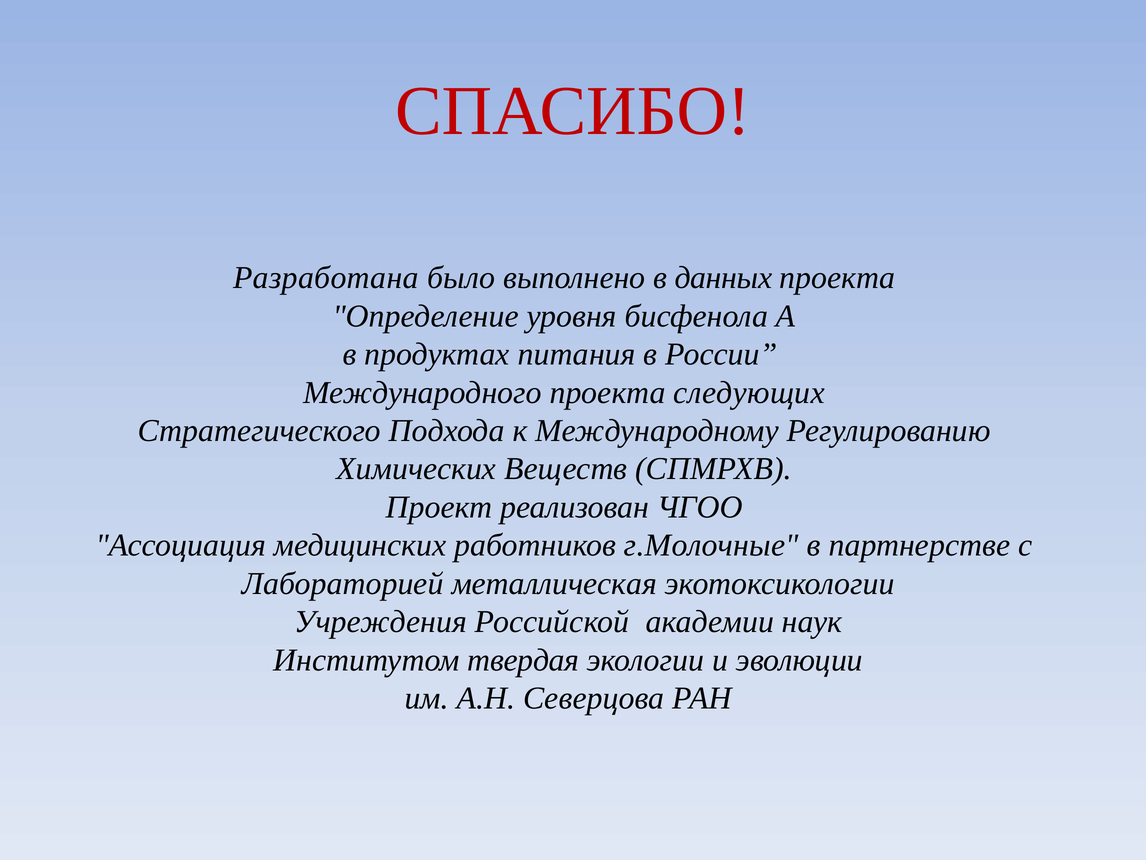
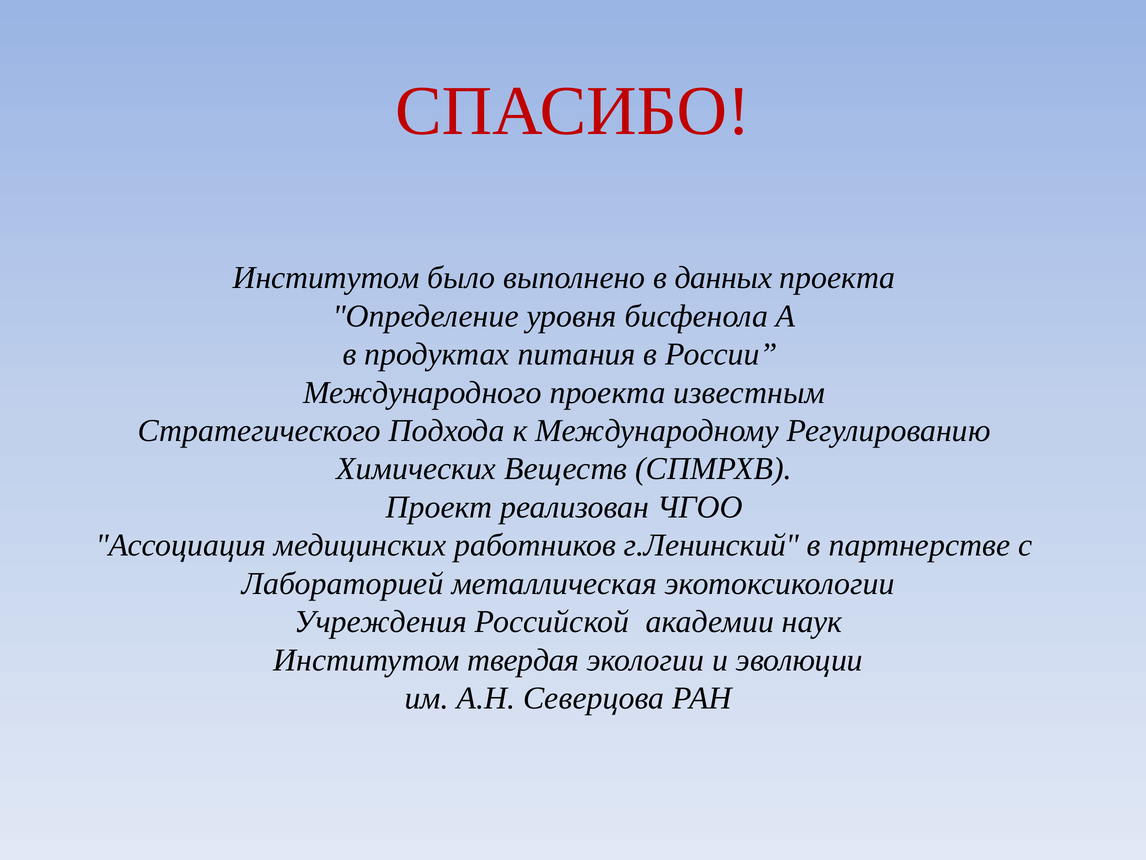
Разработана: Разработана -> Институтом (326, 278)
следующих: следующих -> известным (749, 392)
г.Молочные: г.Молочные -> г.Ленинский (712, 545)
